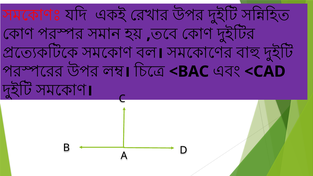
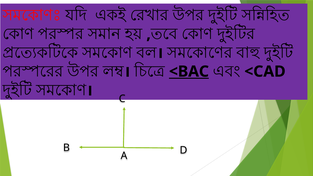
<BAC underline: none -> present (189, 72)
